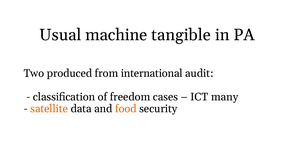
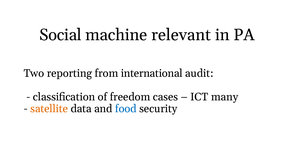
Usual: Usual -> Social (60, 35)
tangible: tangible -> relevant (181, 35)
produced: produced -> reporting (70, 73)
food colour: orange -> blue (126, 108)
